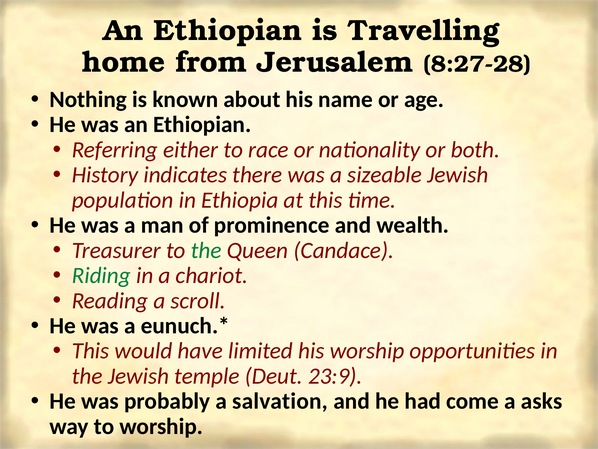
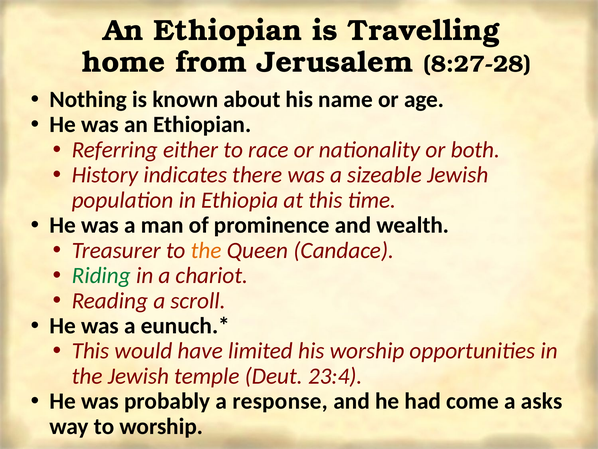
the colour: green -> orange (206, 250)
23:9: 23:9 -> 23:4 (335, 376)
salvation: salvation -> response (280, 401)
